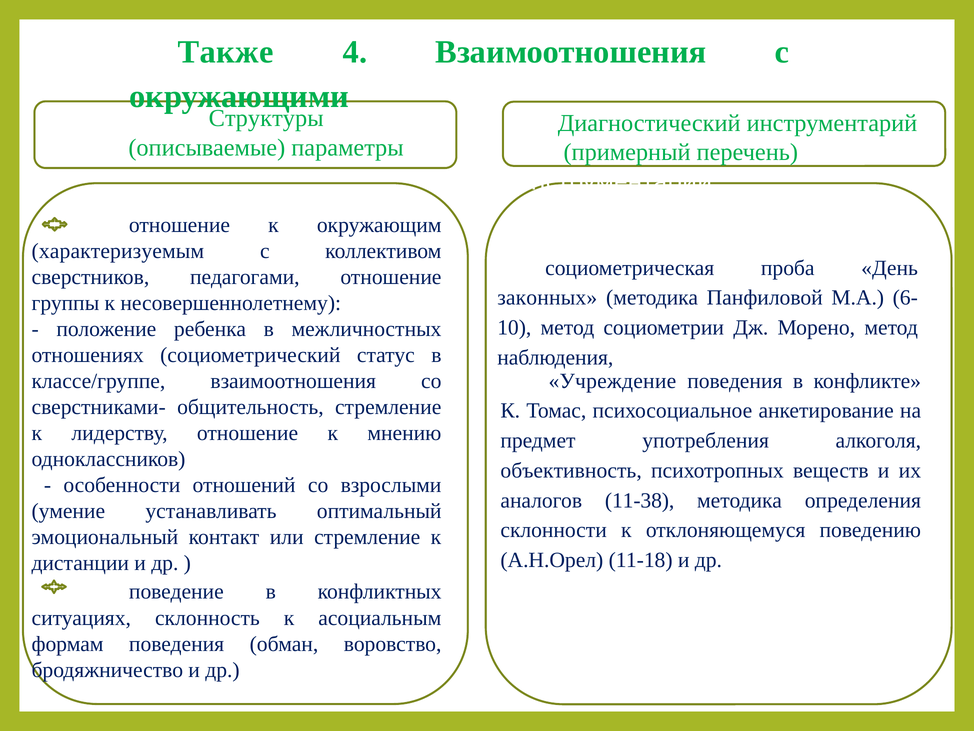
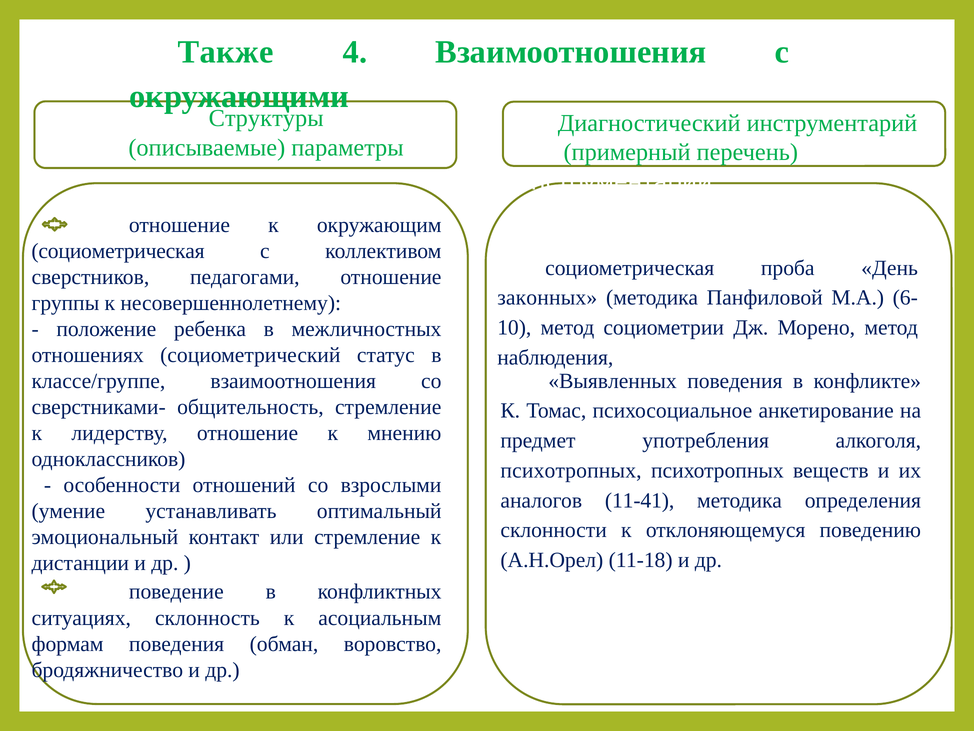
характеризуемым: характеризуемым -> социометрическая (118, 251)
Учреждение: Учреждение -> Выявленных (613, 381)
объективность: объективность -> психотропных (571, 470)
11-38: 11-38 -> 11-41 (640, 500)
